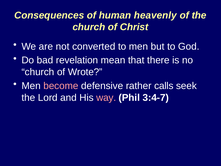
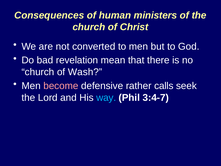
heavenly: heavenly -> ministers (155, 15)
Wrote: Wrote -> Wash (85, 72)
way colour: pink -> light blue (106, 97)
